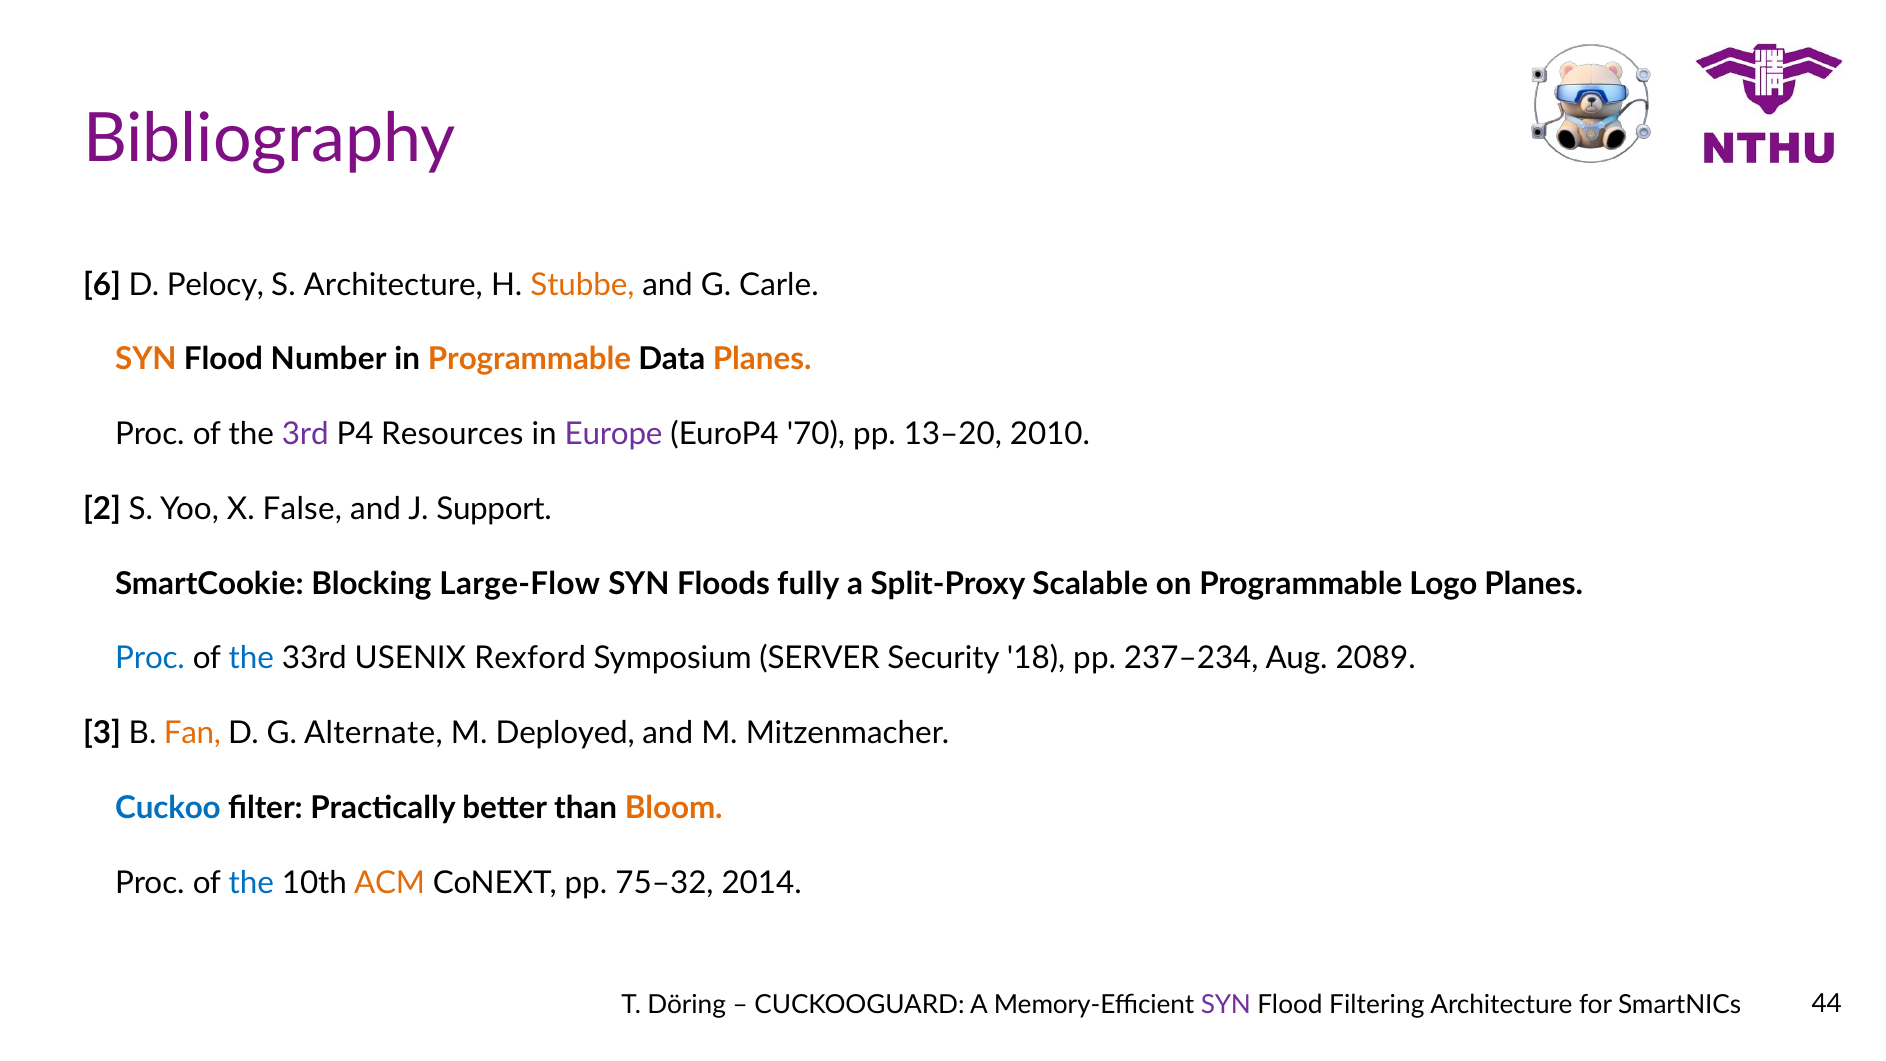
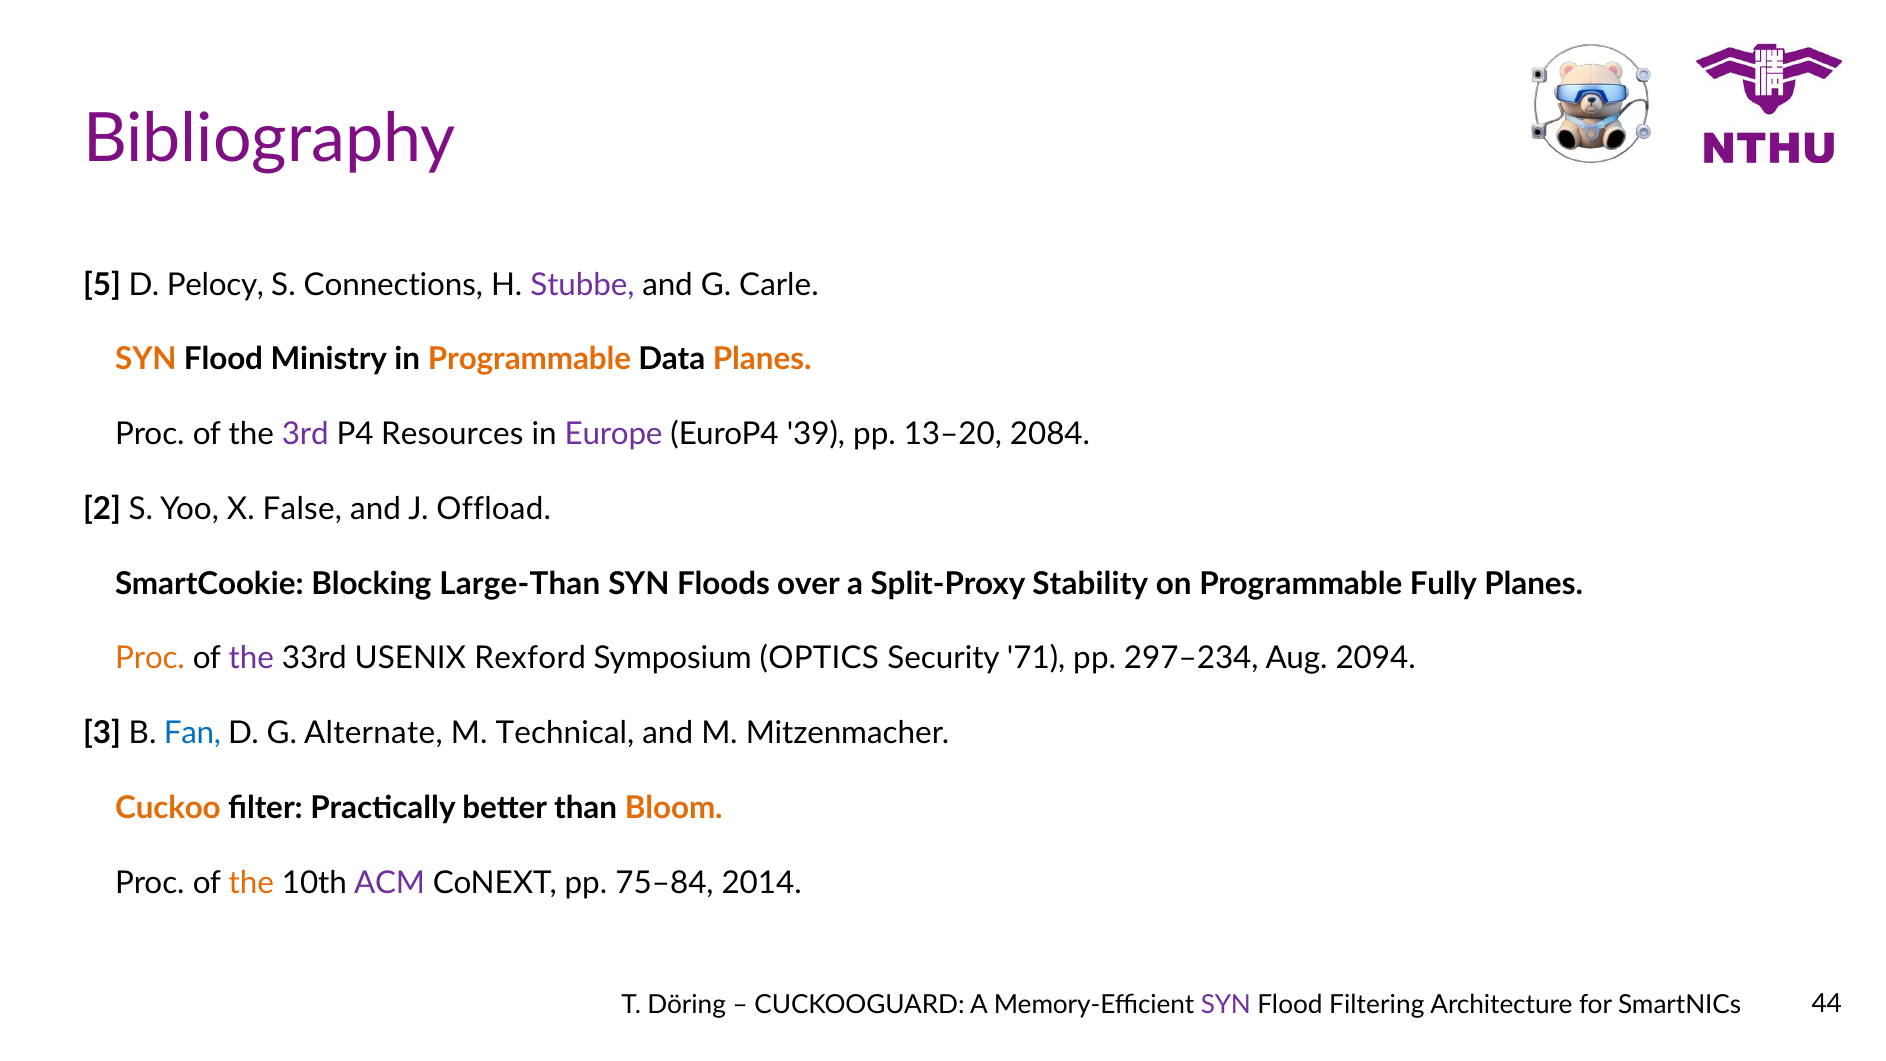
6: 6 -> 5 (102, 285)
S Architecture: Architecture -> Connections (393, 285)
Stubbe colour: orange -> purple (582, 285)
Number: Number -> Ministry (329, 359)
70: 70 -> 39 (816, 434)
2010: 2010 -> 2084 (1050, 434)
Support: Support -> Offload (494, 509)
Large-Flow: Large-Flow -> Large-Than (520, 584)
fully: fully -> over (808, 584)
Scalable: Scalable -> Stability (1090, 584)
Logo: Logo -> Fully (1443, 584)
Proc colour: blue -> orange (150, 659)
the colour: blue -> purple (251, 659)
SERVER: SERVER -> OPTICS (819, 659)
18: 18 -> 71 (1036, 659)
237–234: 237–234 -> 297–234 (1191, 659)
2089: 2089 -> 2094 (1376, 659)
Fan colour: orange -> blue (193, 733)
Deployed: Deployed -> Technical (565, 733)
Cuckoo colour: blue -> orange (168, 808)
the colour: blue -> orange (251, 883)
ACM colour: orange -> purple (390, 883)
75–32: 75–32 -> 75–84 (665, 883)
